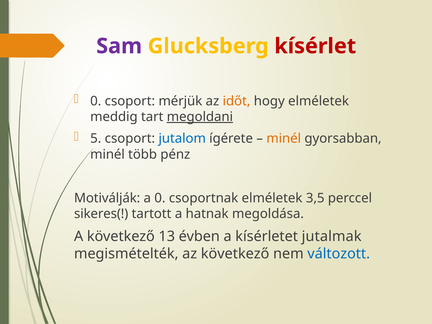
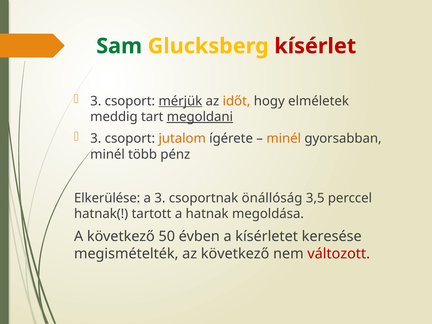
Sam colour: purple -> green (119, 46)
0: 0 -> 3 (96, 101)
mérjük underline: none -> present (180, 101)
5: 5 -> 3 (96, 139)
jutalom colour: blue -> orange (182, 139)
Motiválják: Motiválják -> Elkerülése (107, 198)
a 0: 0 -> 3 (160, 198)
csoportnak elméletek: elméletek -> önállóság (272, 198)
sikeres(: sikeres( -> hatnak( (101, 214)
13: 13 -> 50 (167, 237)
jutalmak: jutalmak -> keresése (332, 237)
változott colour: blue -> red (339, 254)
